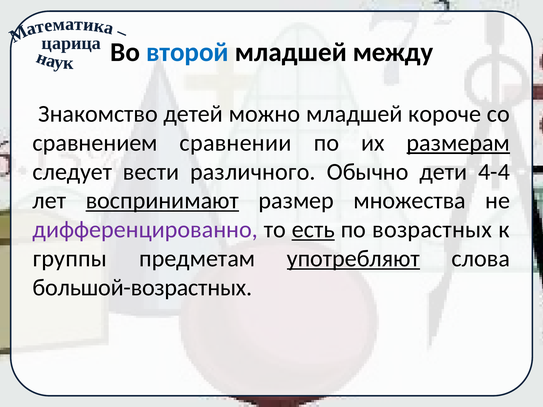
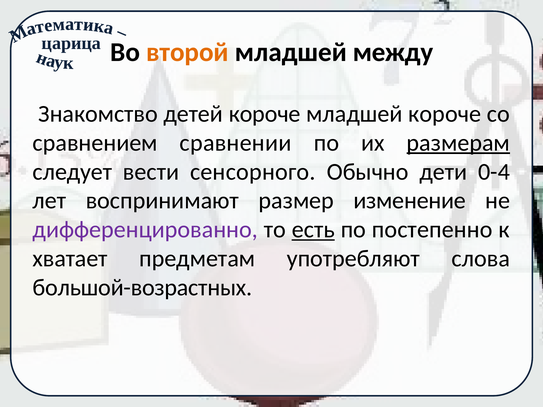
второй colour: blue -> orange (187, 52)
детей можно: можно -> короче (265, 114)
различного: различного -> сенсорного (253, 172)
4-4: 4-4 -> 0-4 (494, 172)
воспринимают underline: present -> none (162, 201)
множества: множества -> изменение (410, 201)
возрастных: возрастных -> постепенно (432, 230)
группы: группы -> хватает (70, 259)
употребляют underline: present -> none (353, 259)
